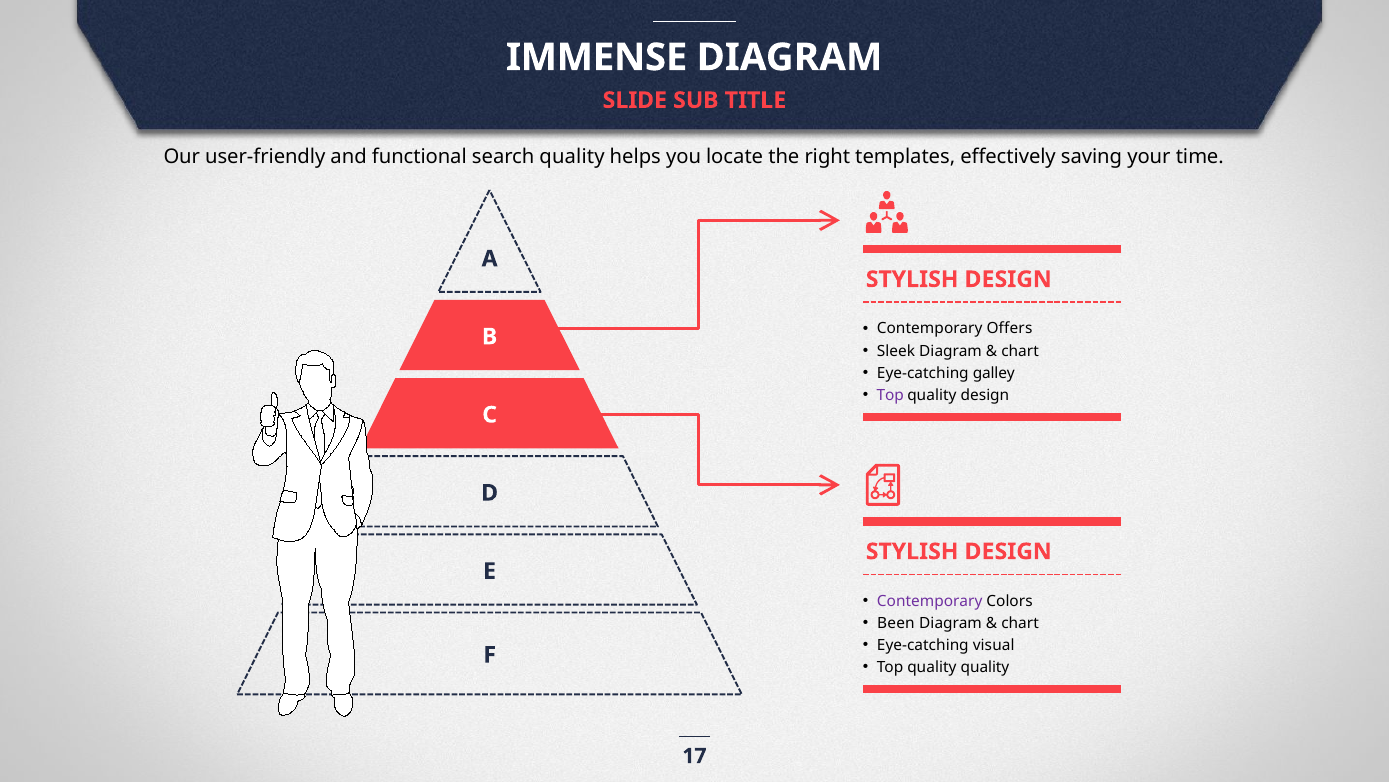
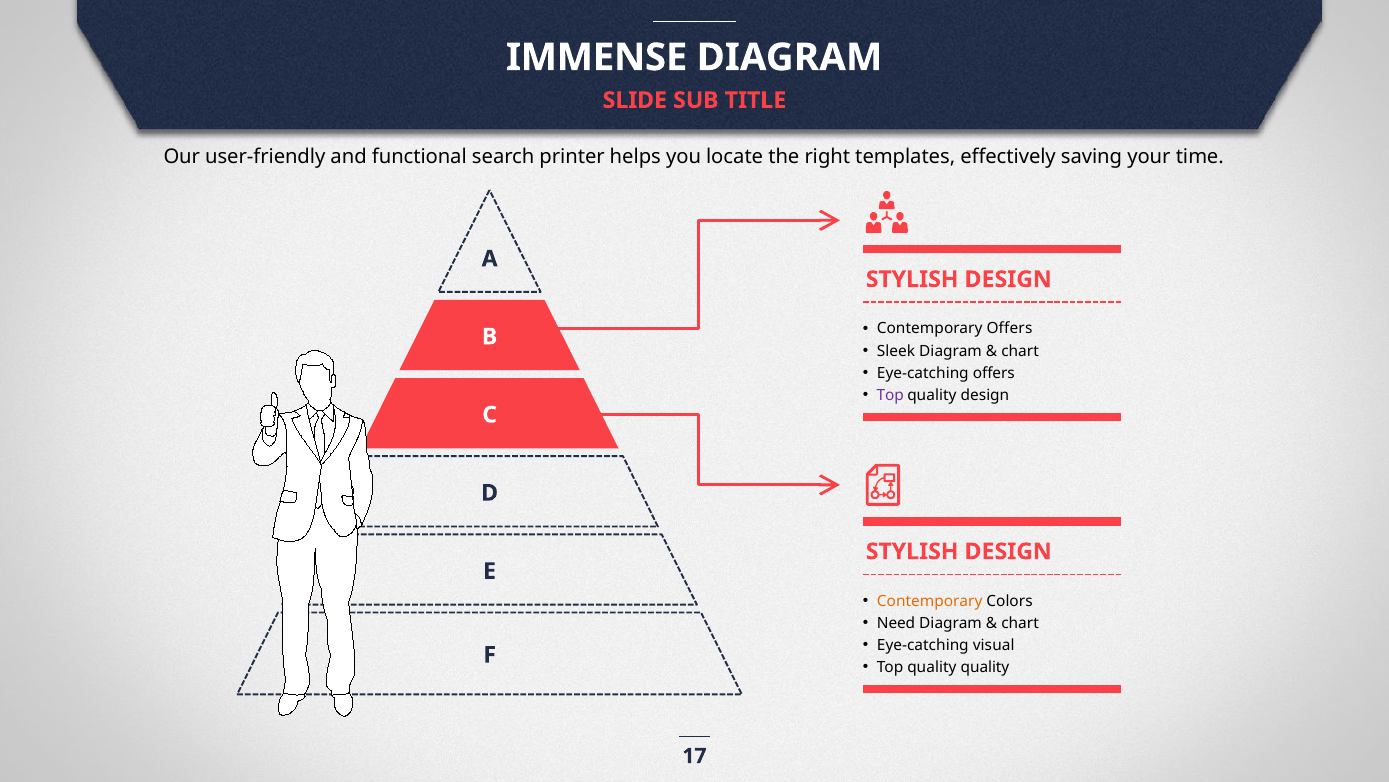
search quality: quality -> printer (572, 156)
Eye-catching galley: galley -> offers (994, 373)
Contemporary colour: purple -> orange (930, 600)
Been: Been -> Need (896, 623)
